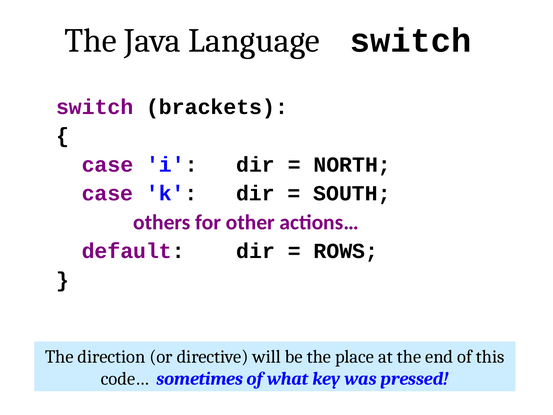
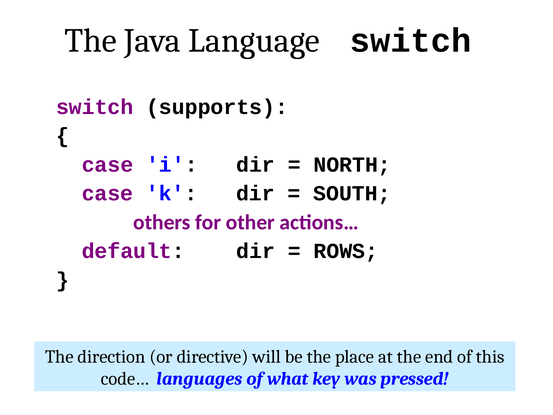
brackets: brackets -> supports (217, 107)
sometimes: sometimes -> languages (200, 379)
